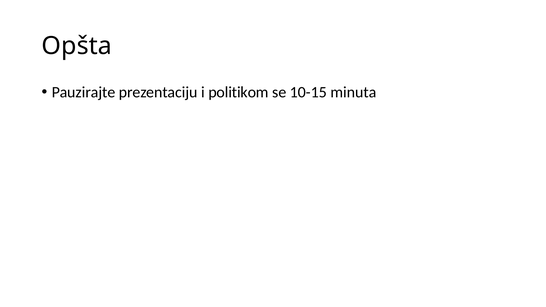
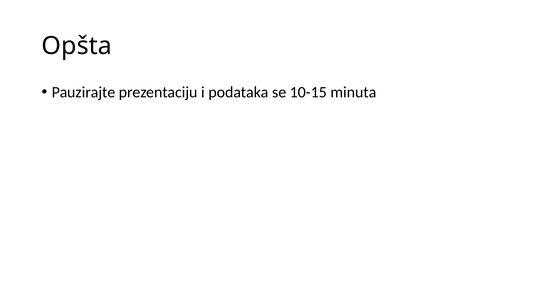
politikom: politikom -> podataka (239, 92)
